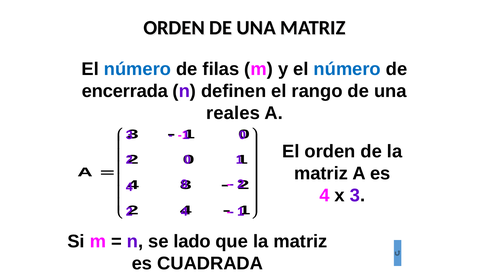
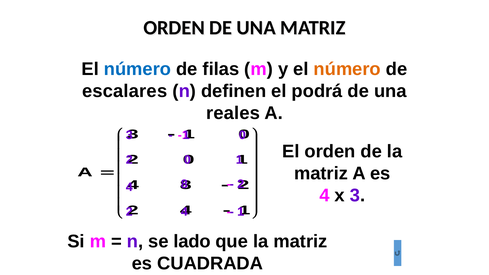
número colour: blue -> orange (347, 69)
encerrada: encerrada -> escalares (125, 91)
rango: rango -> podrá (317, 91)
